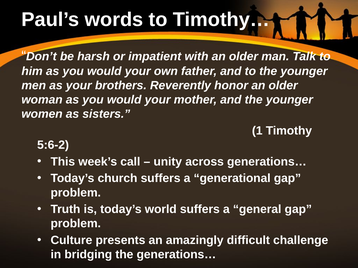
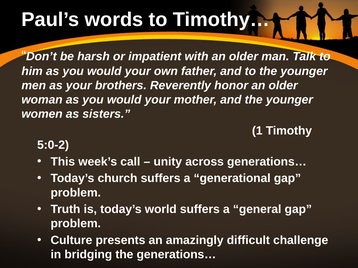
5:6-2: 5:6-2 -> 5:0-2 (53, 145)
